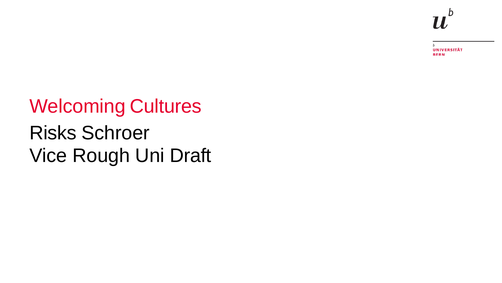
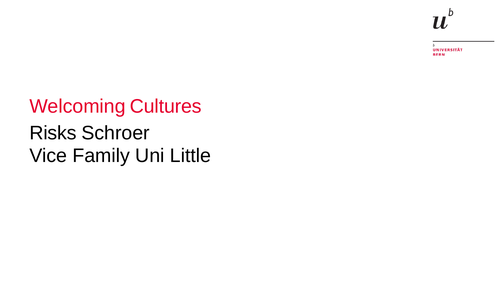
Rough: Rough -> Family (101, 155)
Draft: Draft -> Little (191, 155)
